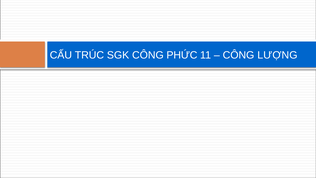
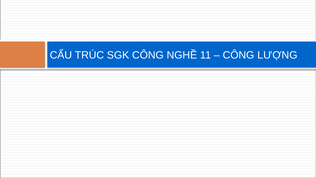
PHỨC: PHỨC -> NGHỀ (182, 55)
